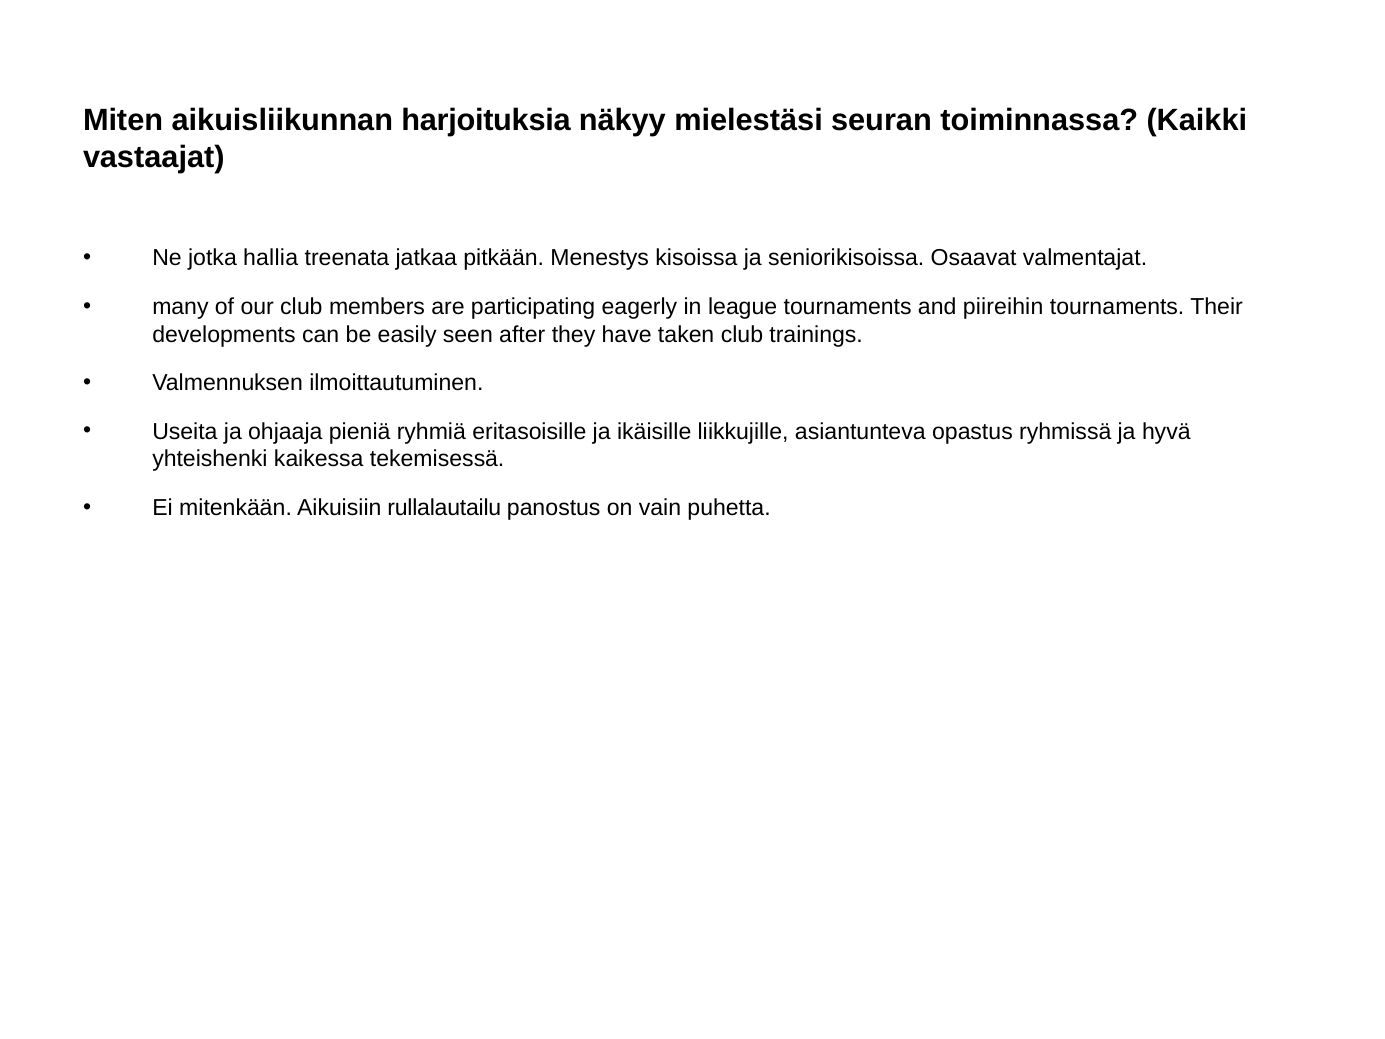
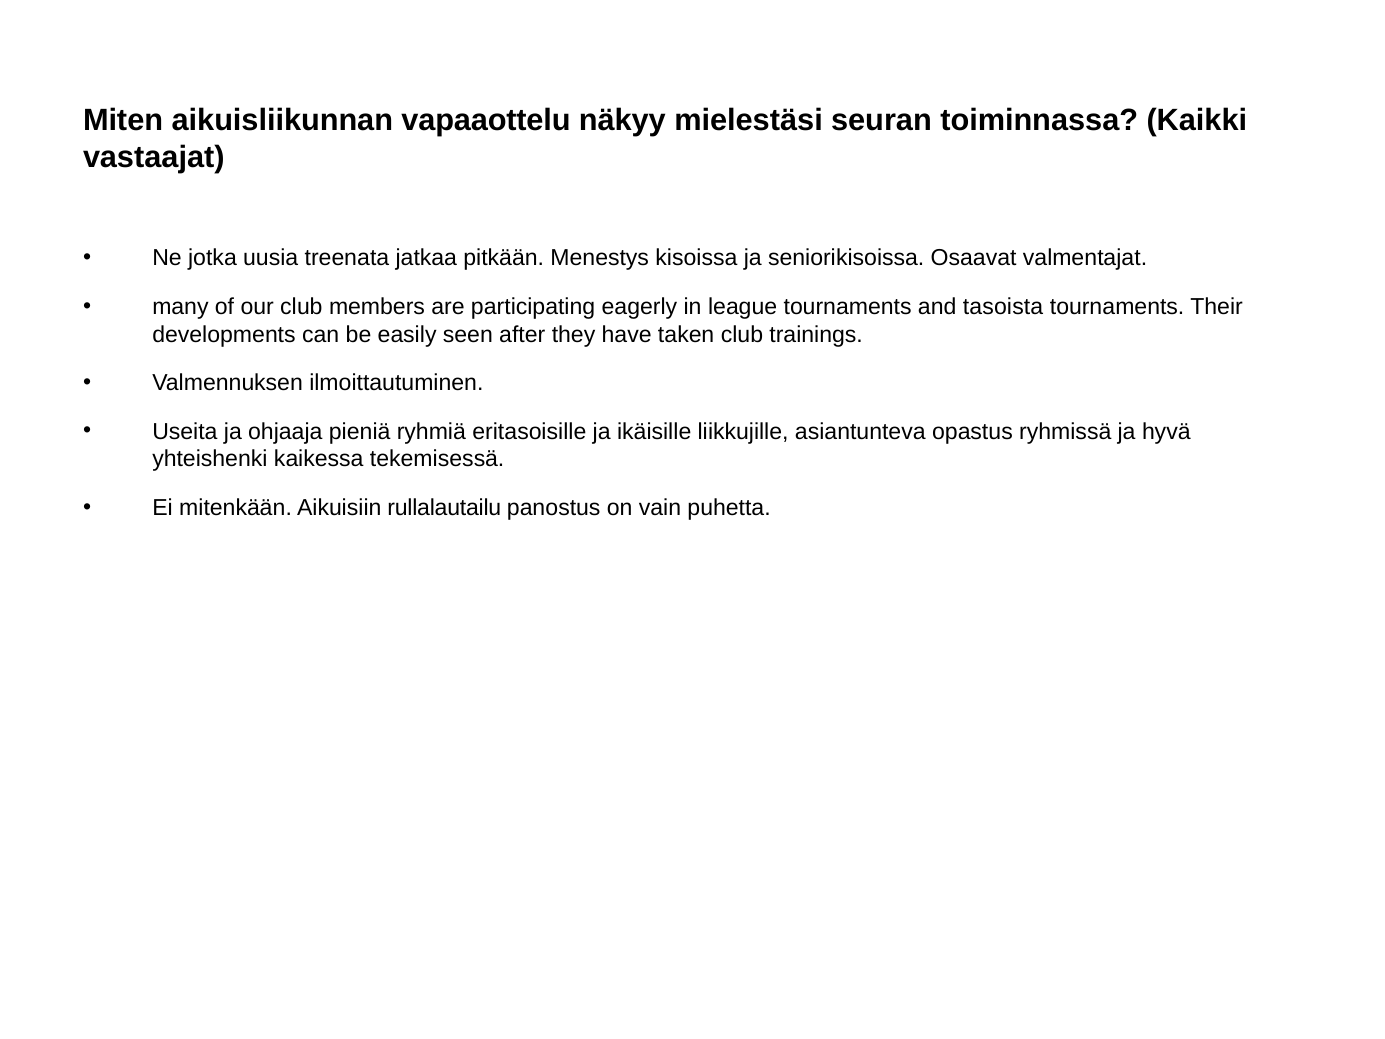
harjoituksia: harjoituksia -> vapaaottelu (486, 121)
hallia: hallia -> uusia (271, 258)
piireihin: piireihin -> tasoista (1003, 307)
